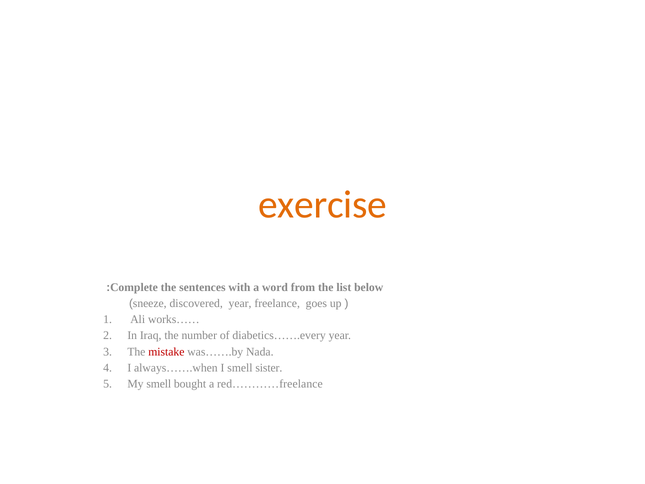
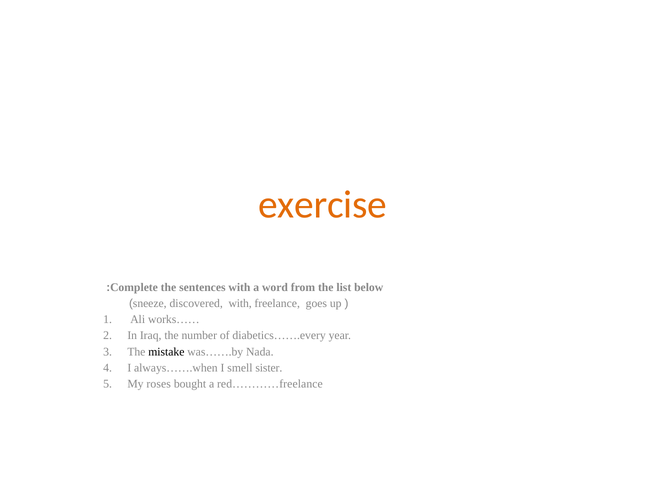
discovered year: year -> with (240, 303)
mistake colour: red -> black (166, 352)
My smell: smell -> roses (159, 384)
